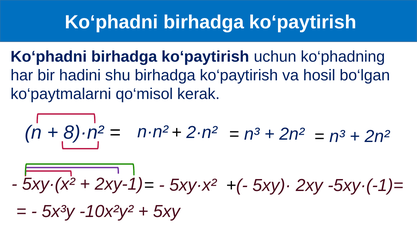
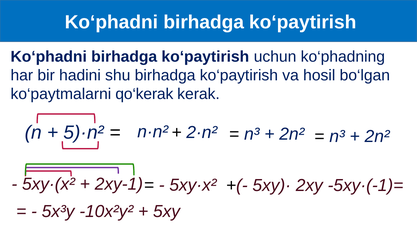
qo‘misol: qo‘misol -> qo‘kerak (144, 94)
8)·n²: 8)·n² -> 5)·n² (84, 133)
